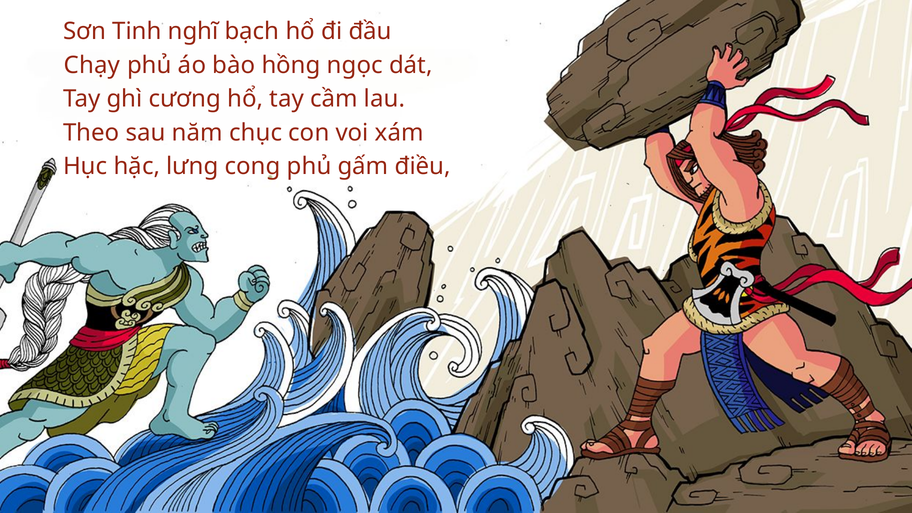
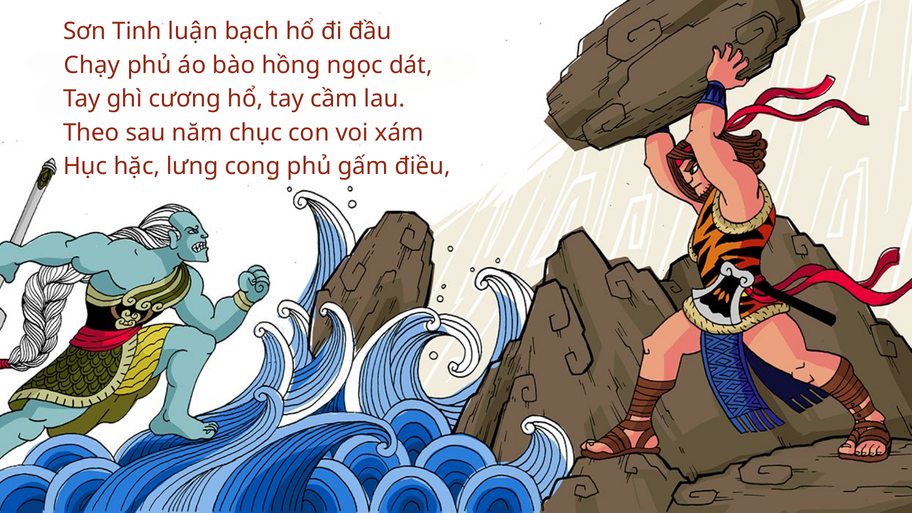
nghĩ: nghĩ -> luận (193, 31)
